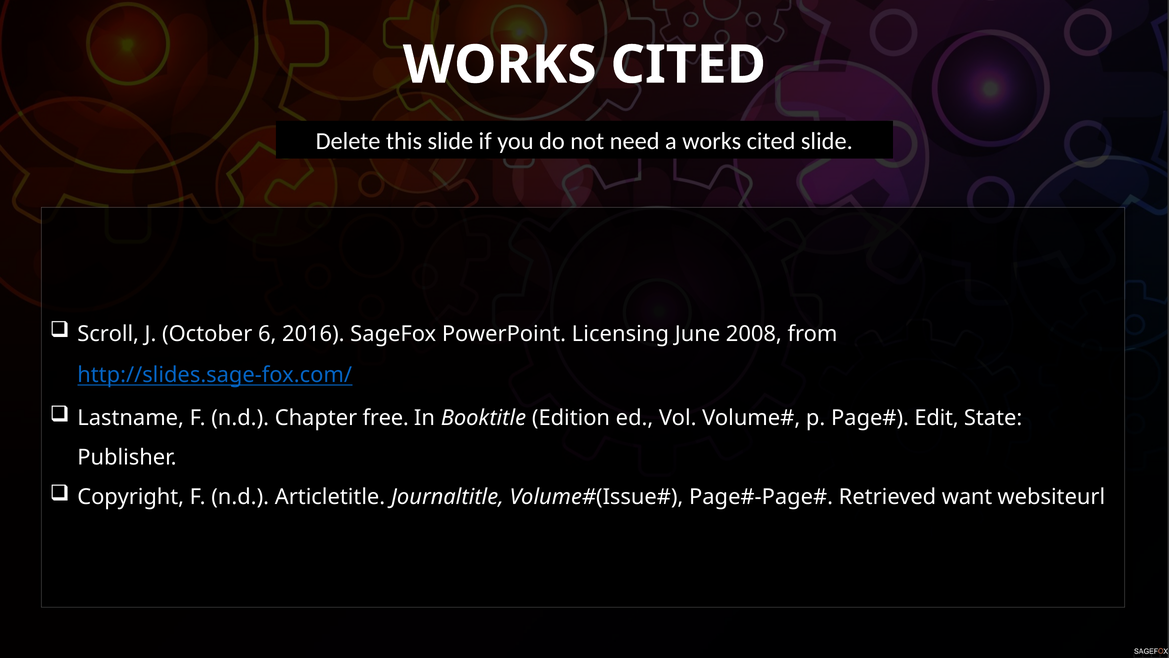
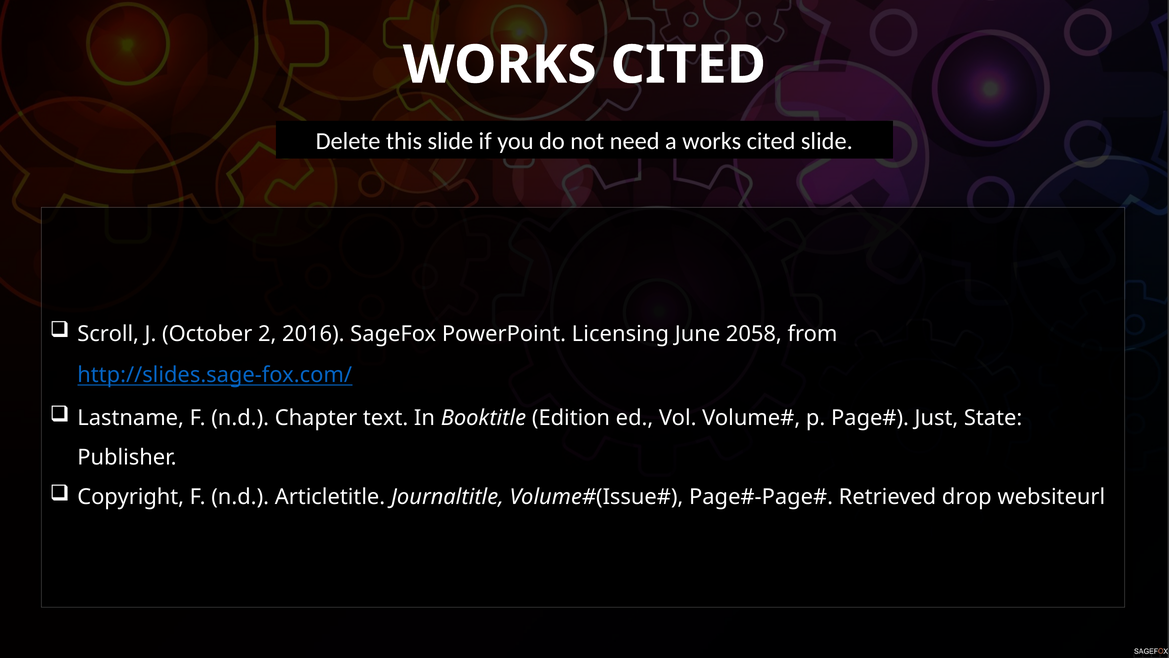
6: 6 -> 2 (267, 334)
2008: 2008 -> 2058 (754, 334)
free: free -> text (386, 418)
Edit: Edit -> Just (936, 418)
want: want -> drop (967, 497)
